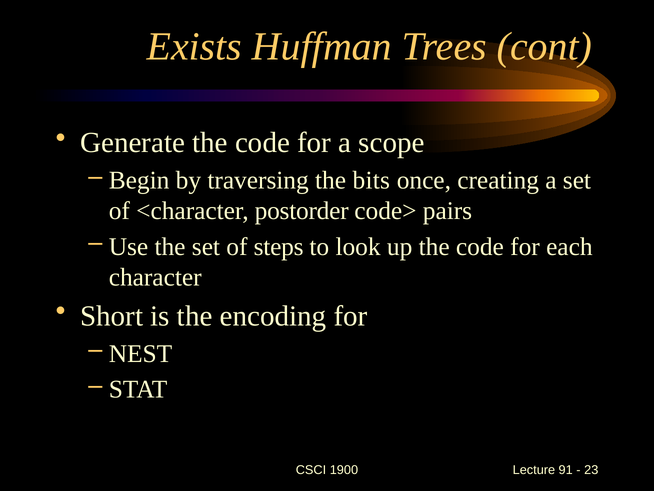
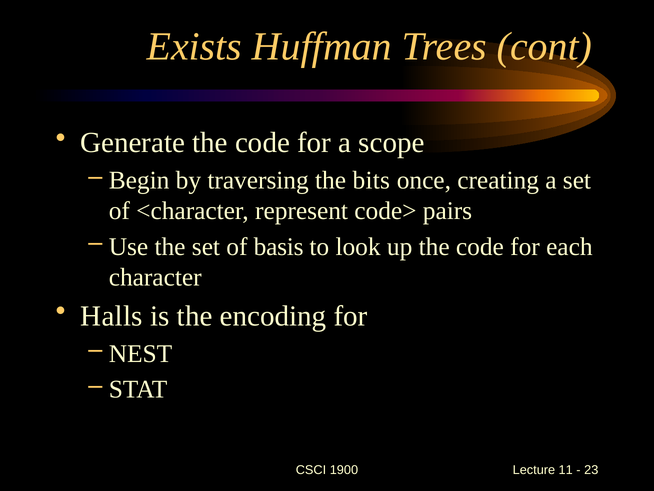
postorder: postorder -> represent (302, 211)
steps: steps -> basis (279, 246)
Short: Short -> Halls (112, 316)
91: 91 -> 11 (566, 470)
